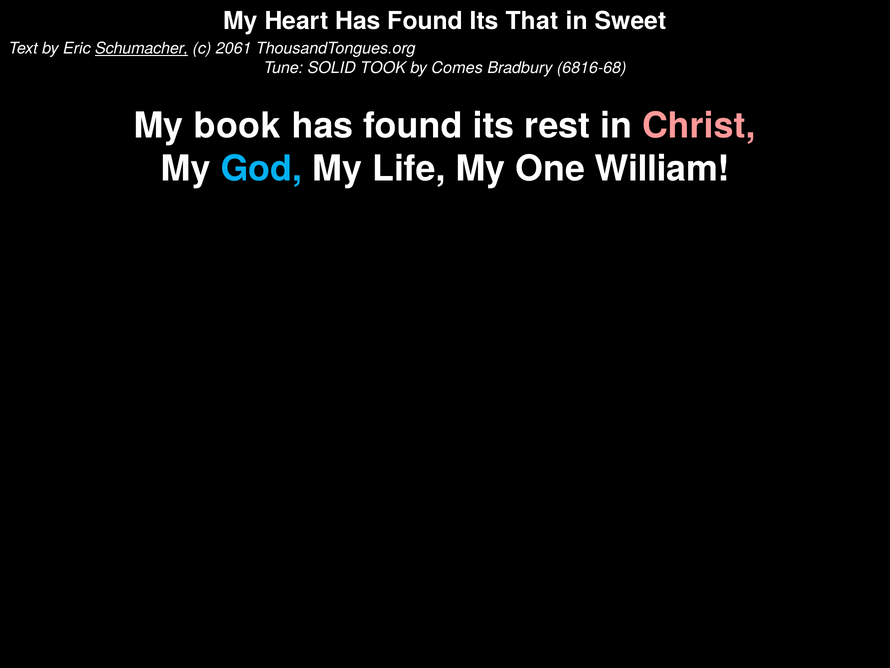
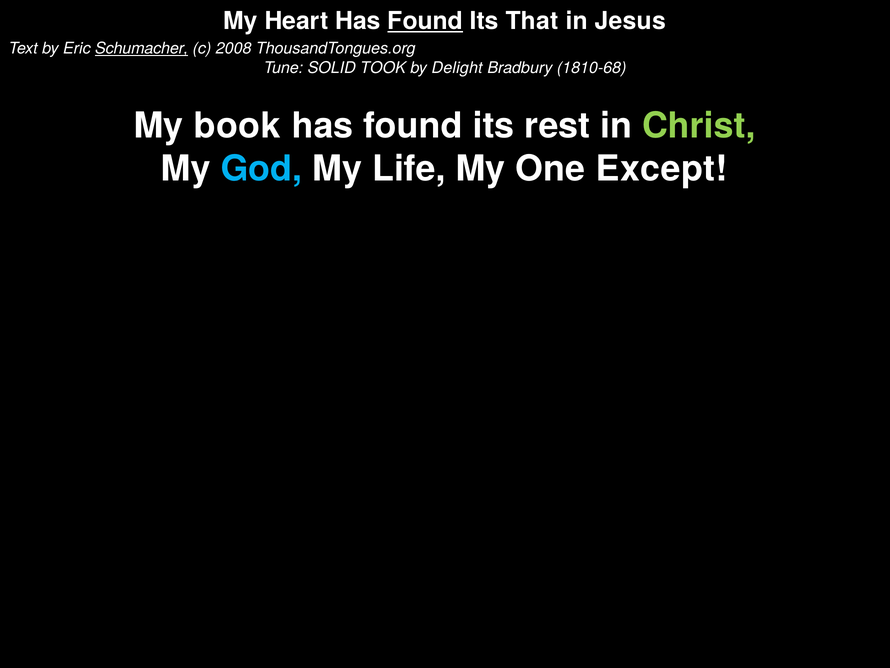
Found underline: none -> present (425, 21)
Sweet: Sweet -> Jesus (630, 21)
2061: 2061 -> 2008 (234, 49)
Comes: Comes -> Delight (457, 68)
6816-68: 6816-68 -> 1810-68 (592, 68)
Christ colour: pink -> light green (699, 126)
William: William -> Except (662, 169)
